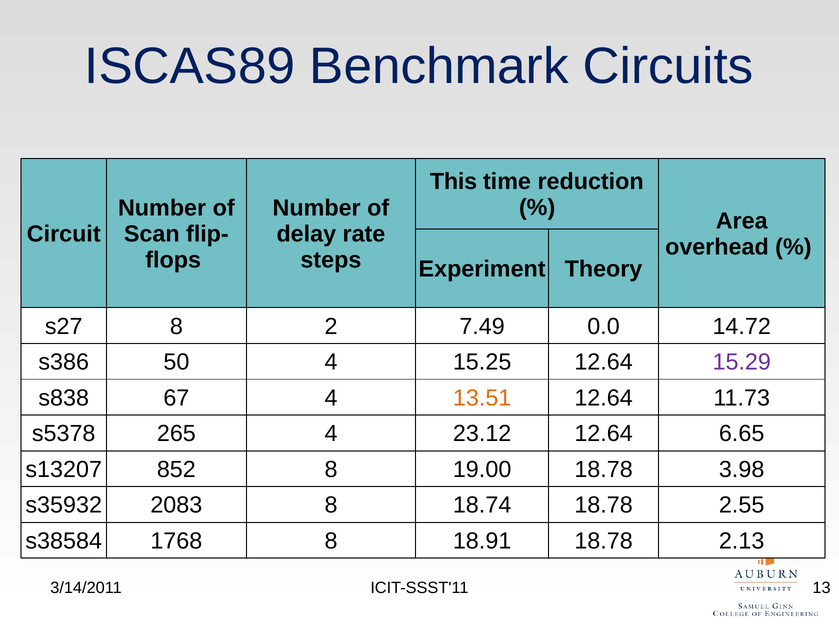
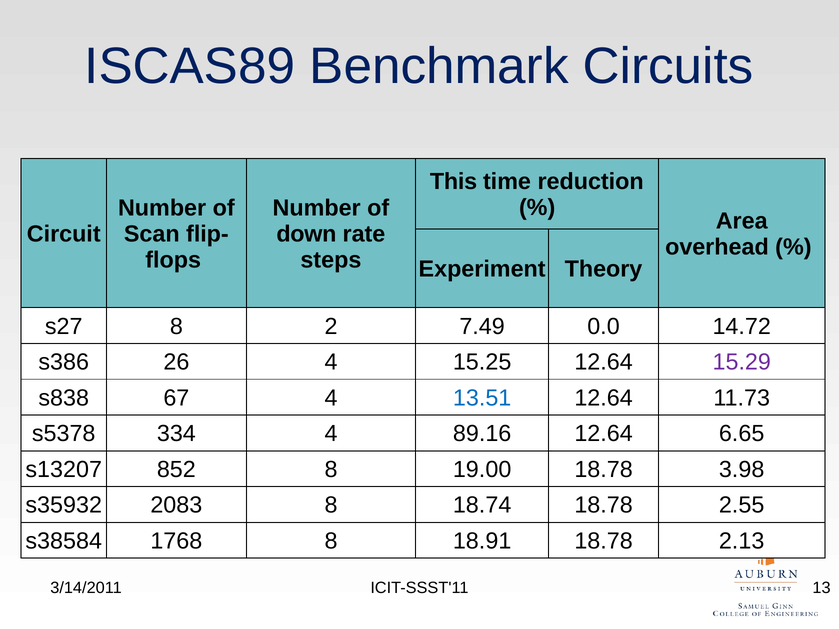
delay: delay -> down (306, 234)
50: 50 -> 26 (176, 362)
13.51 colour: orange -> blue (482, 398)
265: 265 -> 334 (176, 434)
23.12: 23.12 -> 89.16 (482, 434)
